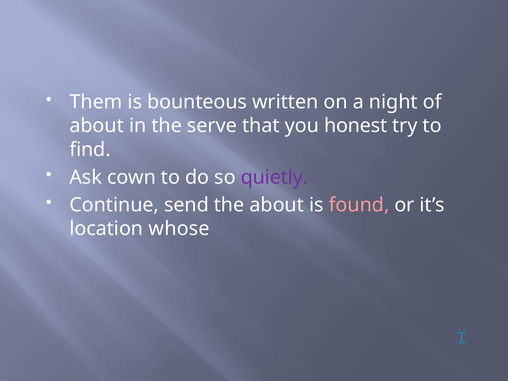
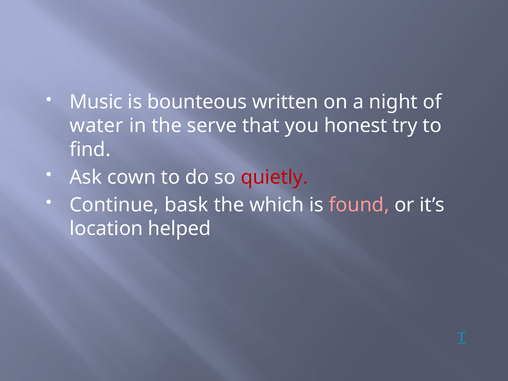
Them: Them -> Music (96, 102)
about: about -> water (97, 126)
quietly colour: purple -> red (275, 177)
send: send -> bask (186, 205)
the about: about -> which (277, 205)
whose: whose -> helped (179, 229)
